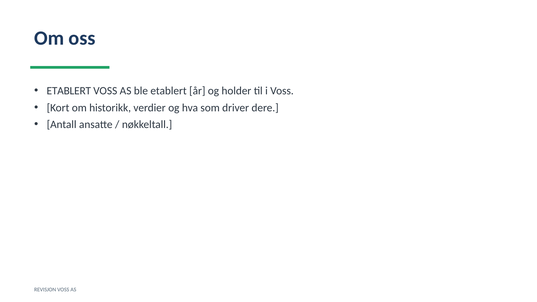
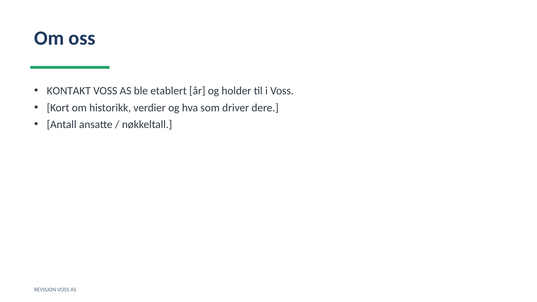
ETABLERT: ETABLERT -> KONTAKT (69, 91)
